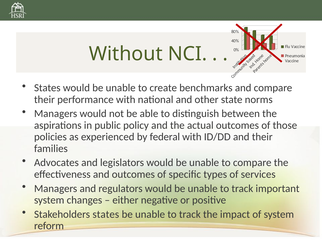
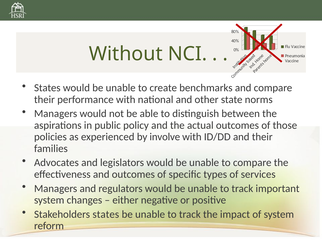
federal: federal -> involve (165, 137)
